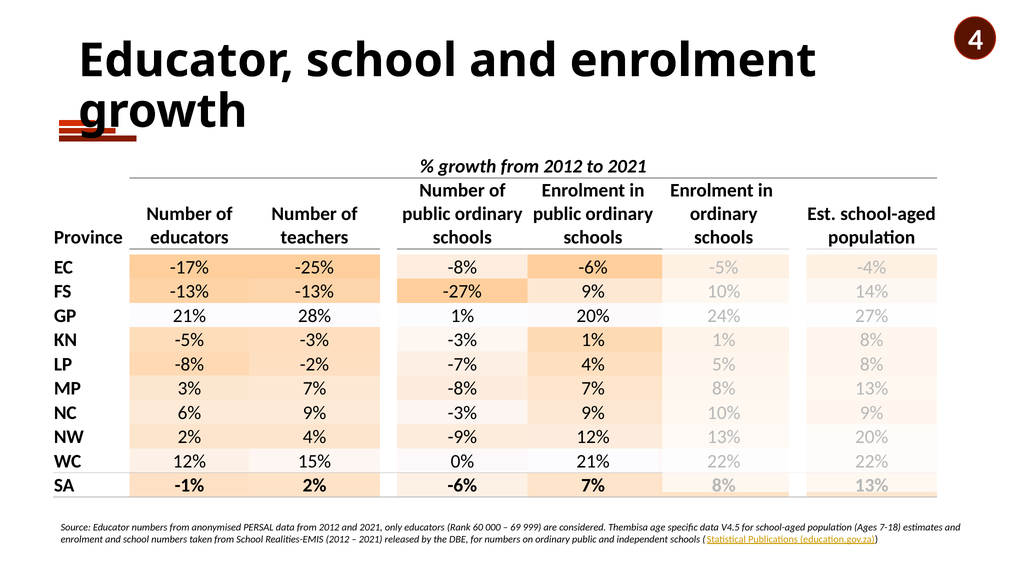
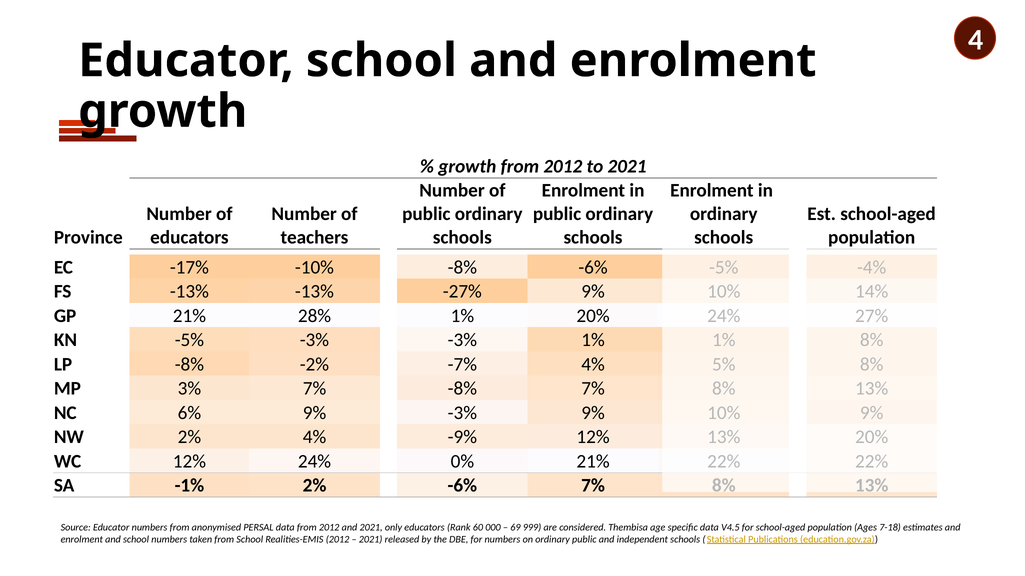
-25%: -25% -> -10% (314, 268)
12% 15%: 15% -> 24% (314, 462)
